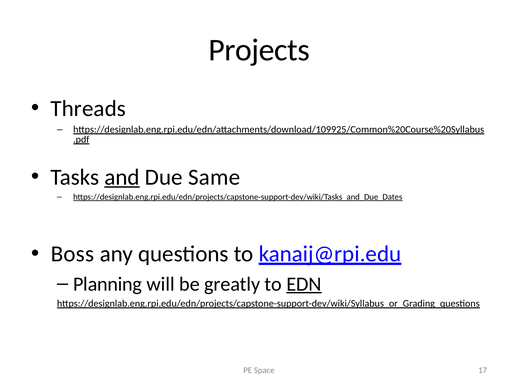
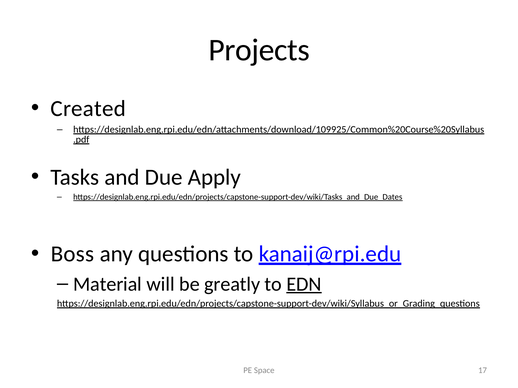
Threads: Threads -> Created (88, 109)
and underline: present -> none (122, 177)
Same: Same -> Apply (214, 177)
Planning: Planning -> Material (108, 284)
